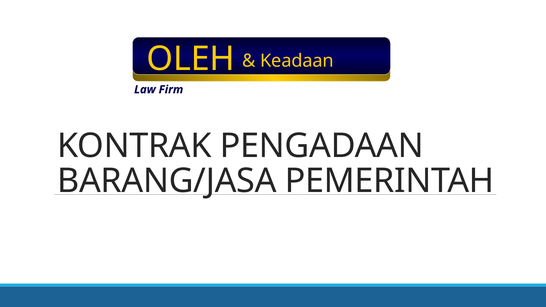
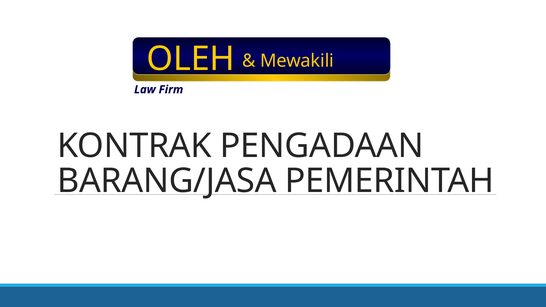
Keadaan: Keadaan -> Mewakili (297, 61)
